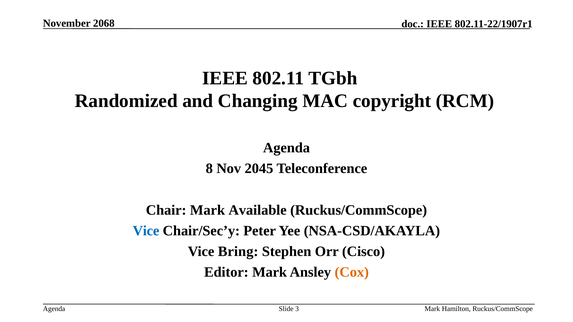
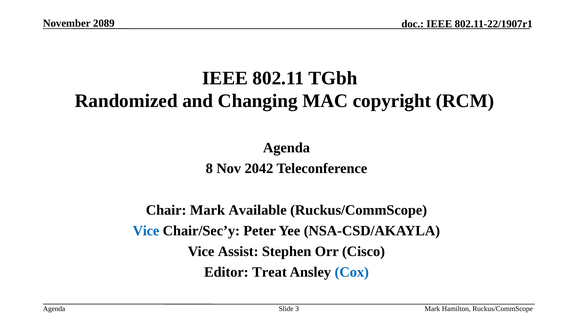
2068: 2068 -> 2089 (104, 23)
2045: 2045 -> 2042 (259, 169)
Bring: Bring -> Assist (238, 252)
Editor Mark: Mark -> Treat (269, 273)
Cox colour: orange -> blue (352, 273)
